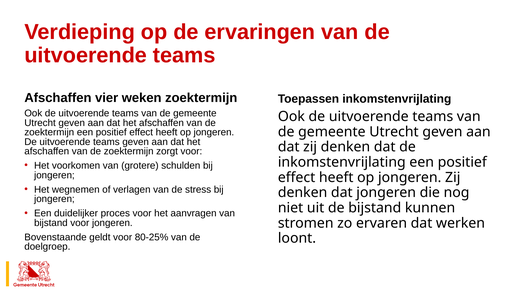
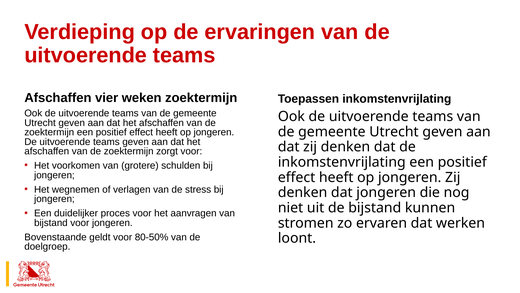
80-25%: 80-25% -> 80-50% (152, 237)
